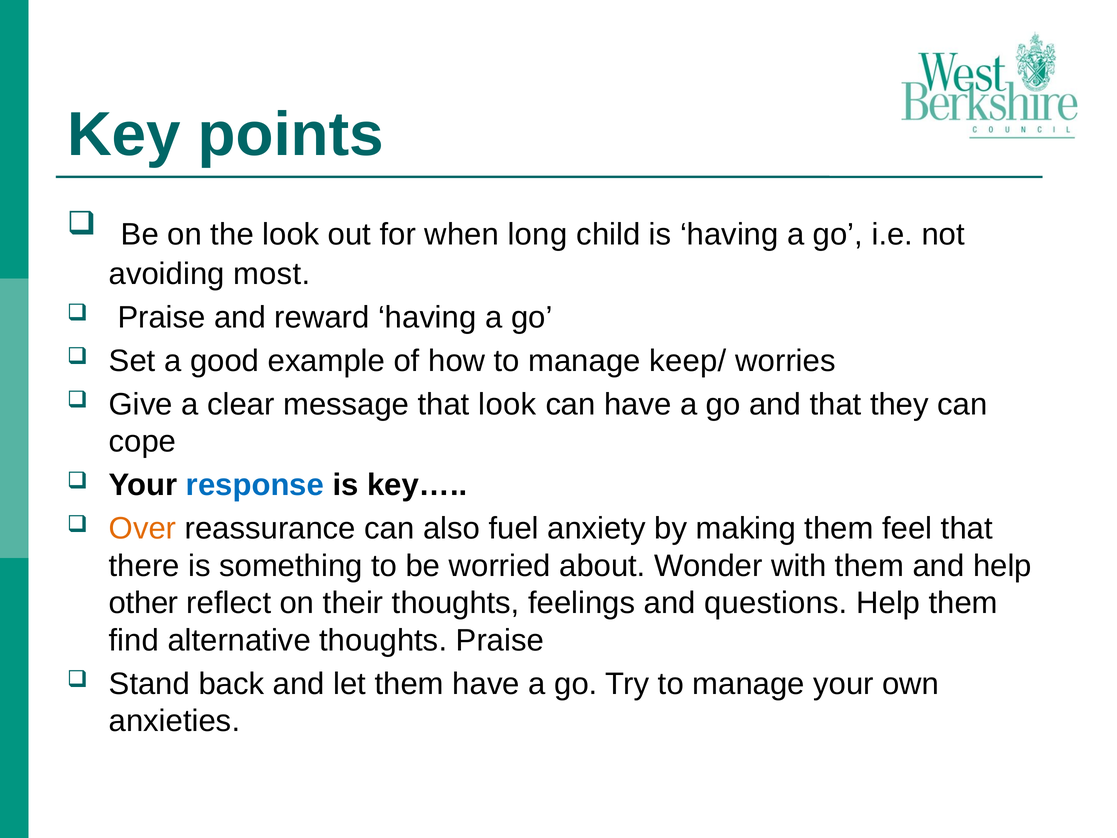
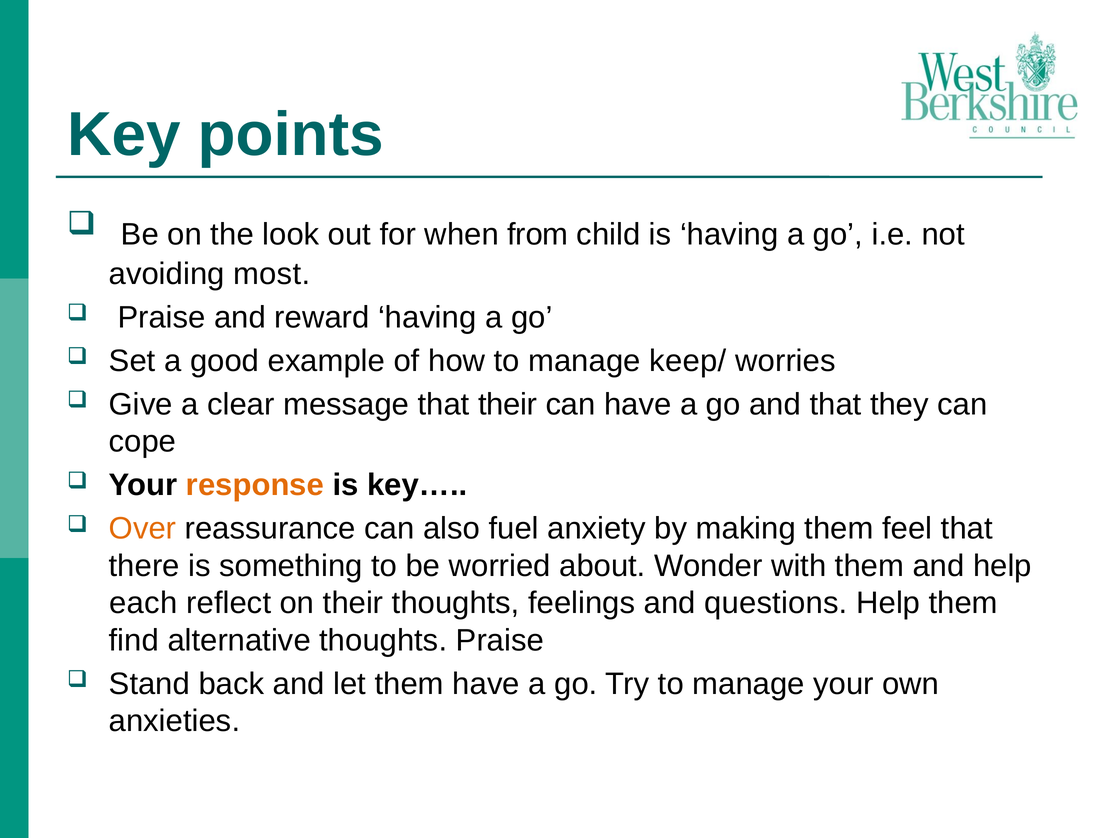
long: long -> from (538, 234)
that look: look -> their (508, 404)
response colour: blue -> orange (255, 485)
other: other -> each (143, 603)
